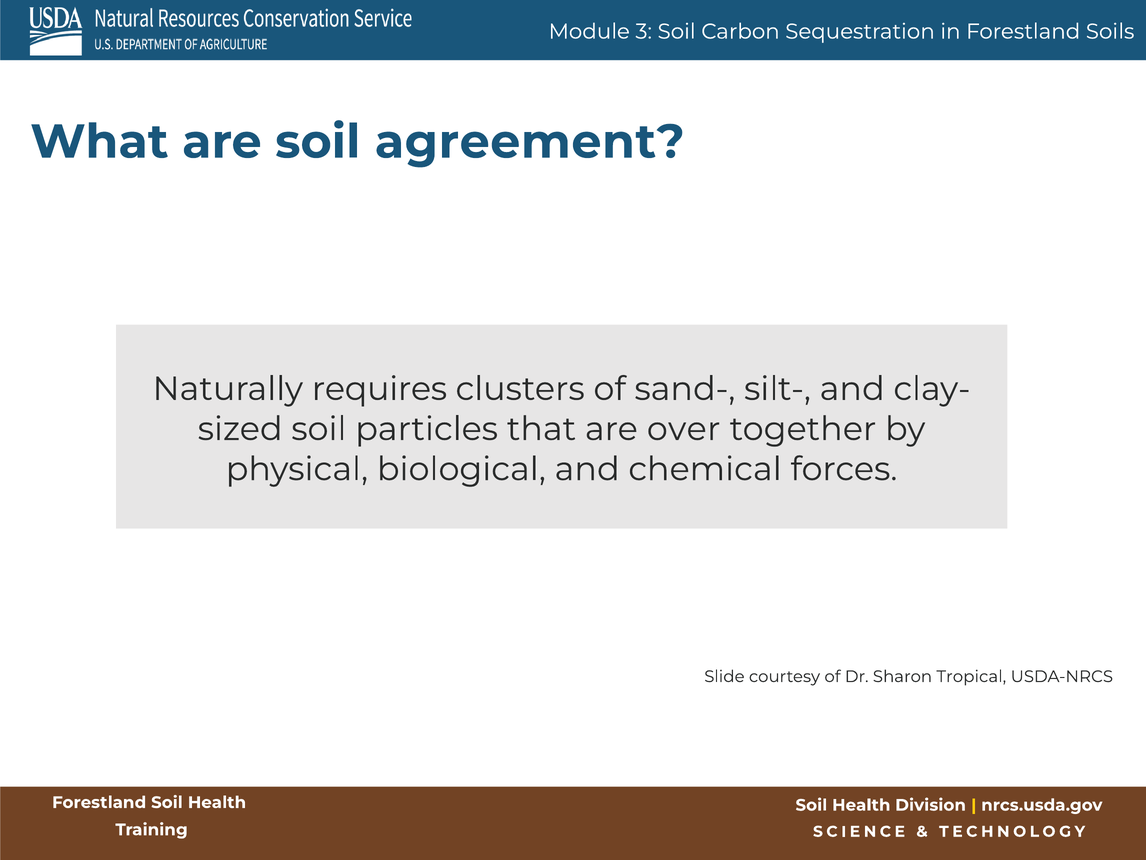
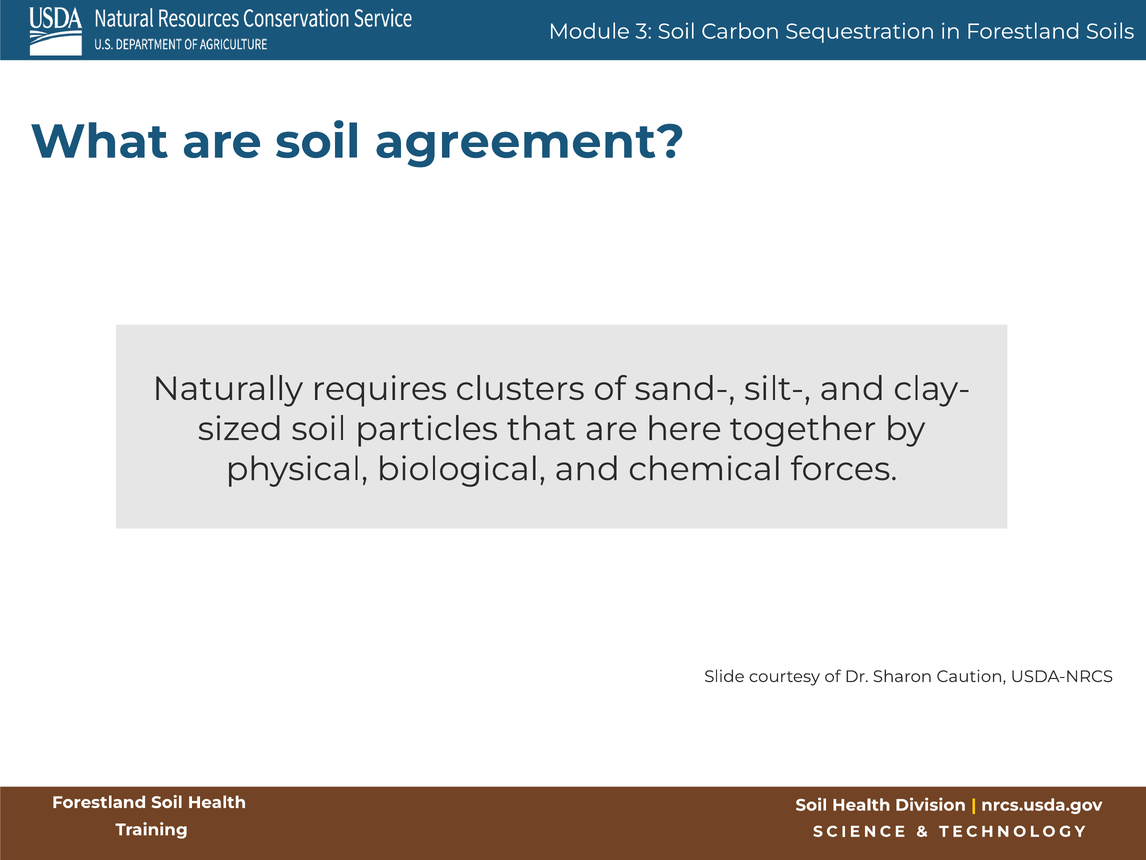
over: over -> here (684, 429)
Tropical: Tropical -> Caution (971, 676)
